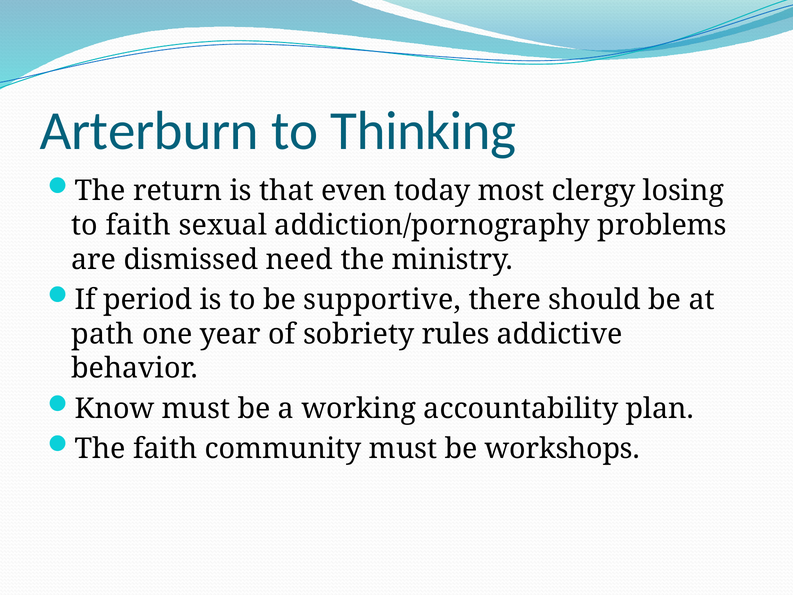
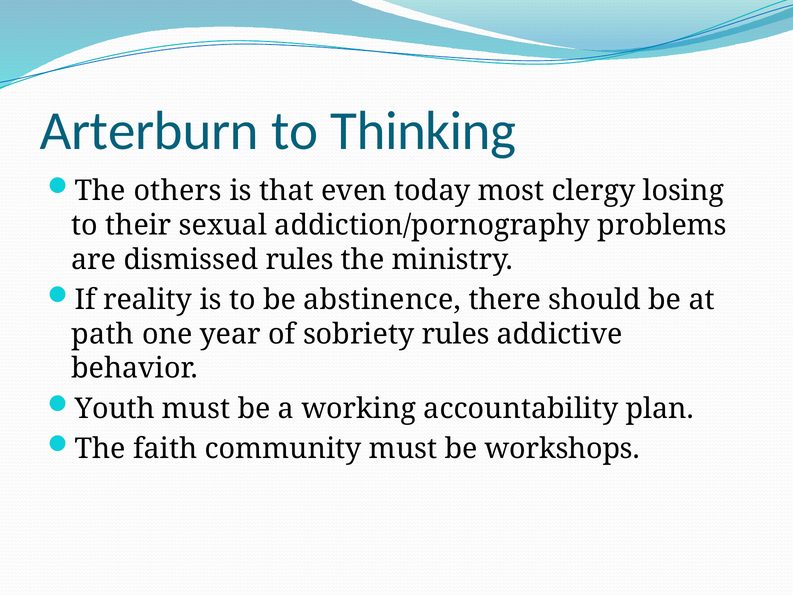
return: return -> others (178, 191)
to faith: faith -> their (138, 225)
dismissed need: need -> rules (300, 260)
period: period -> reality (148, 300)
supportive: supportive -> abstinence (382, 300)
Know: Know -> Youth (115, 408)
